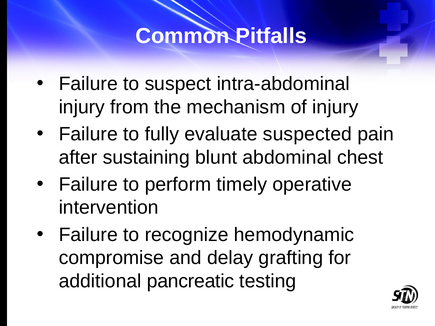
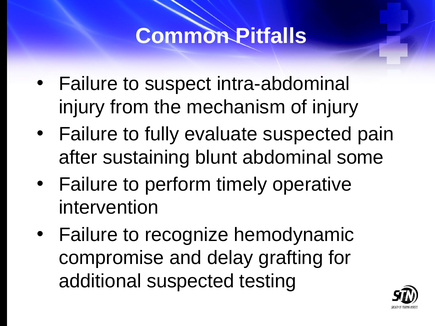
chest: chest -> some (360, 157)
additional pancreatic: pancreatic -> suspected (190, 281)
